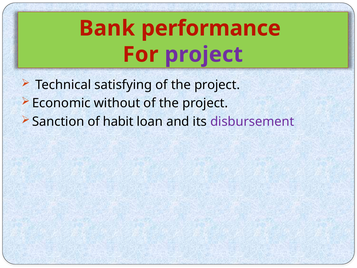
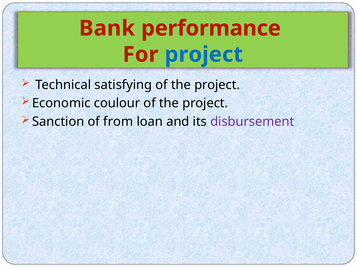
project colour: purple -> blue (204, 54)
without: without -> coulour (117, 103)
habit: habit -> from (118, 121)
